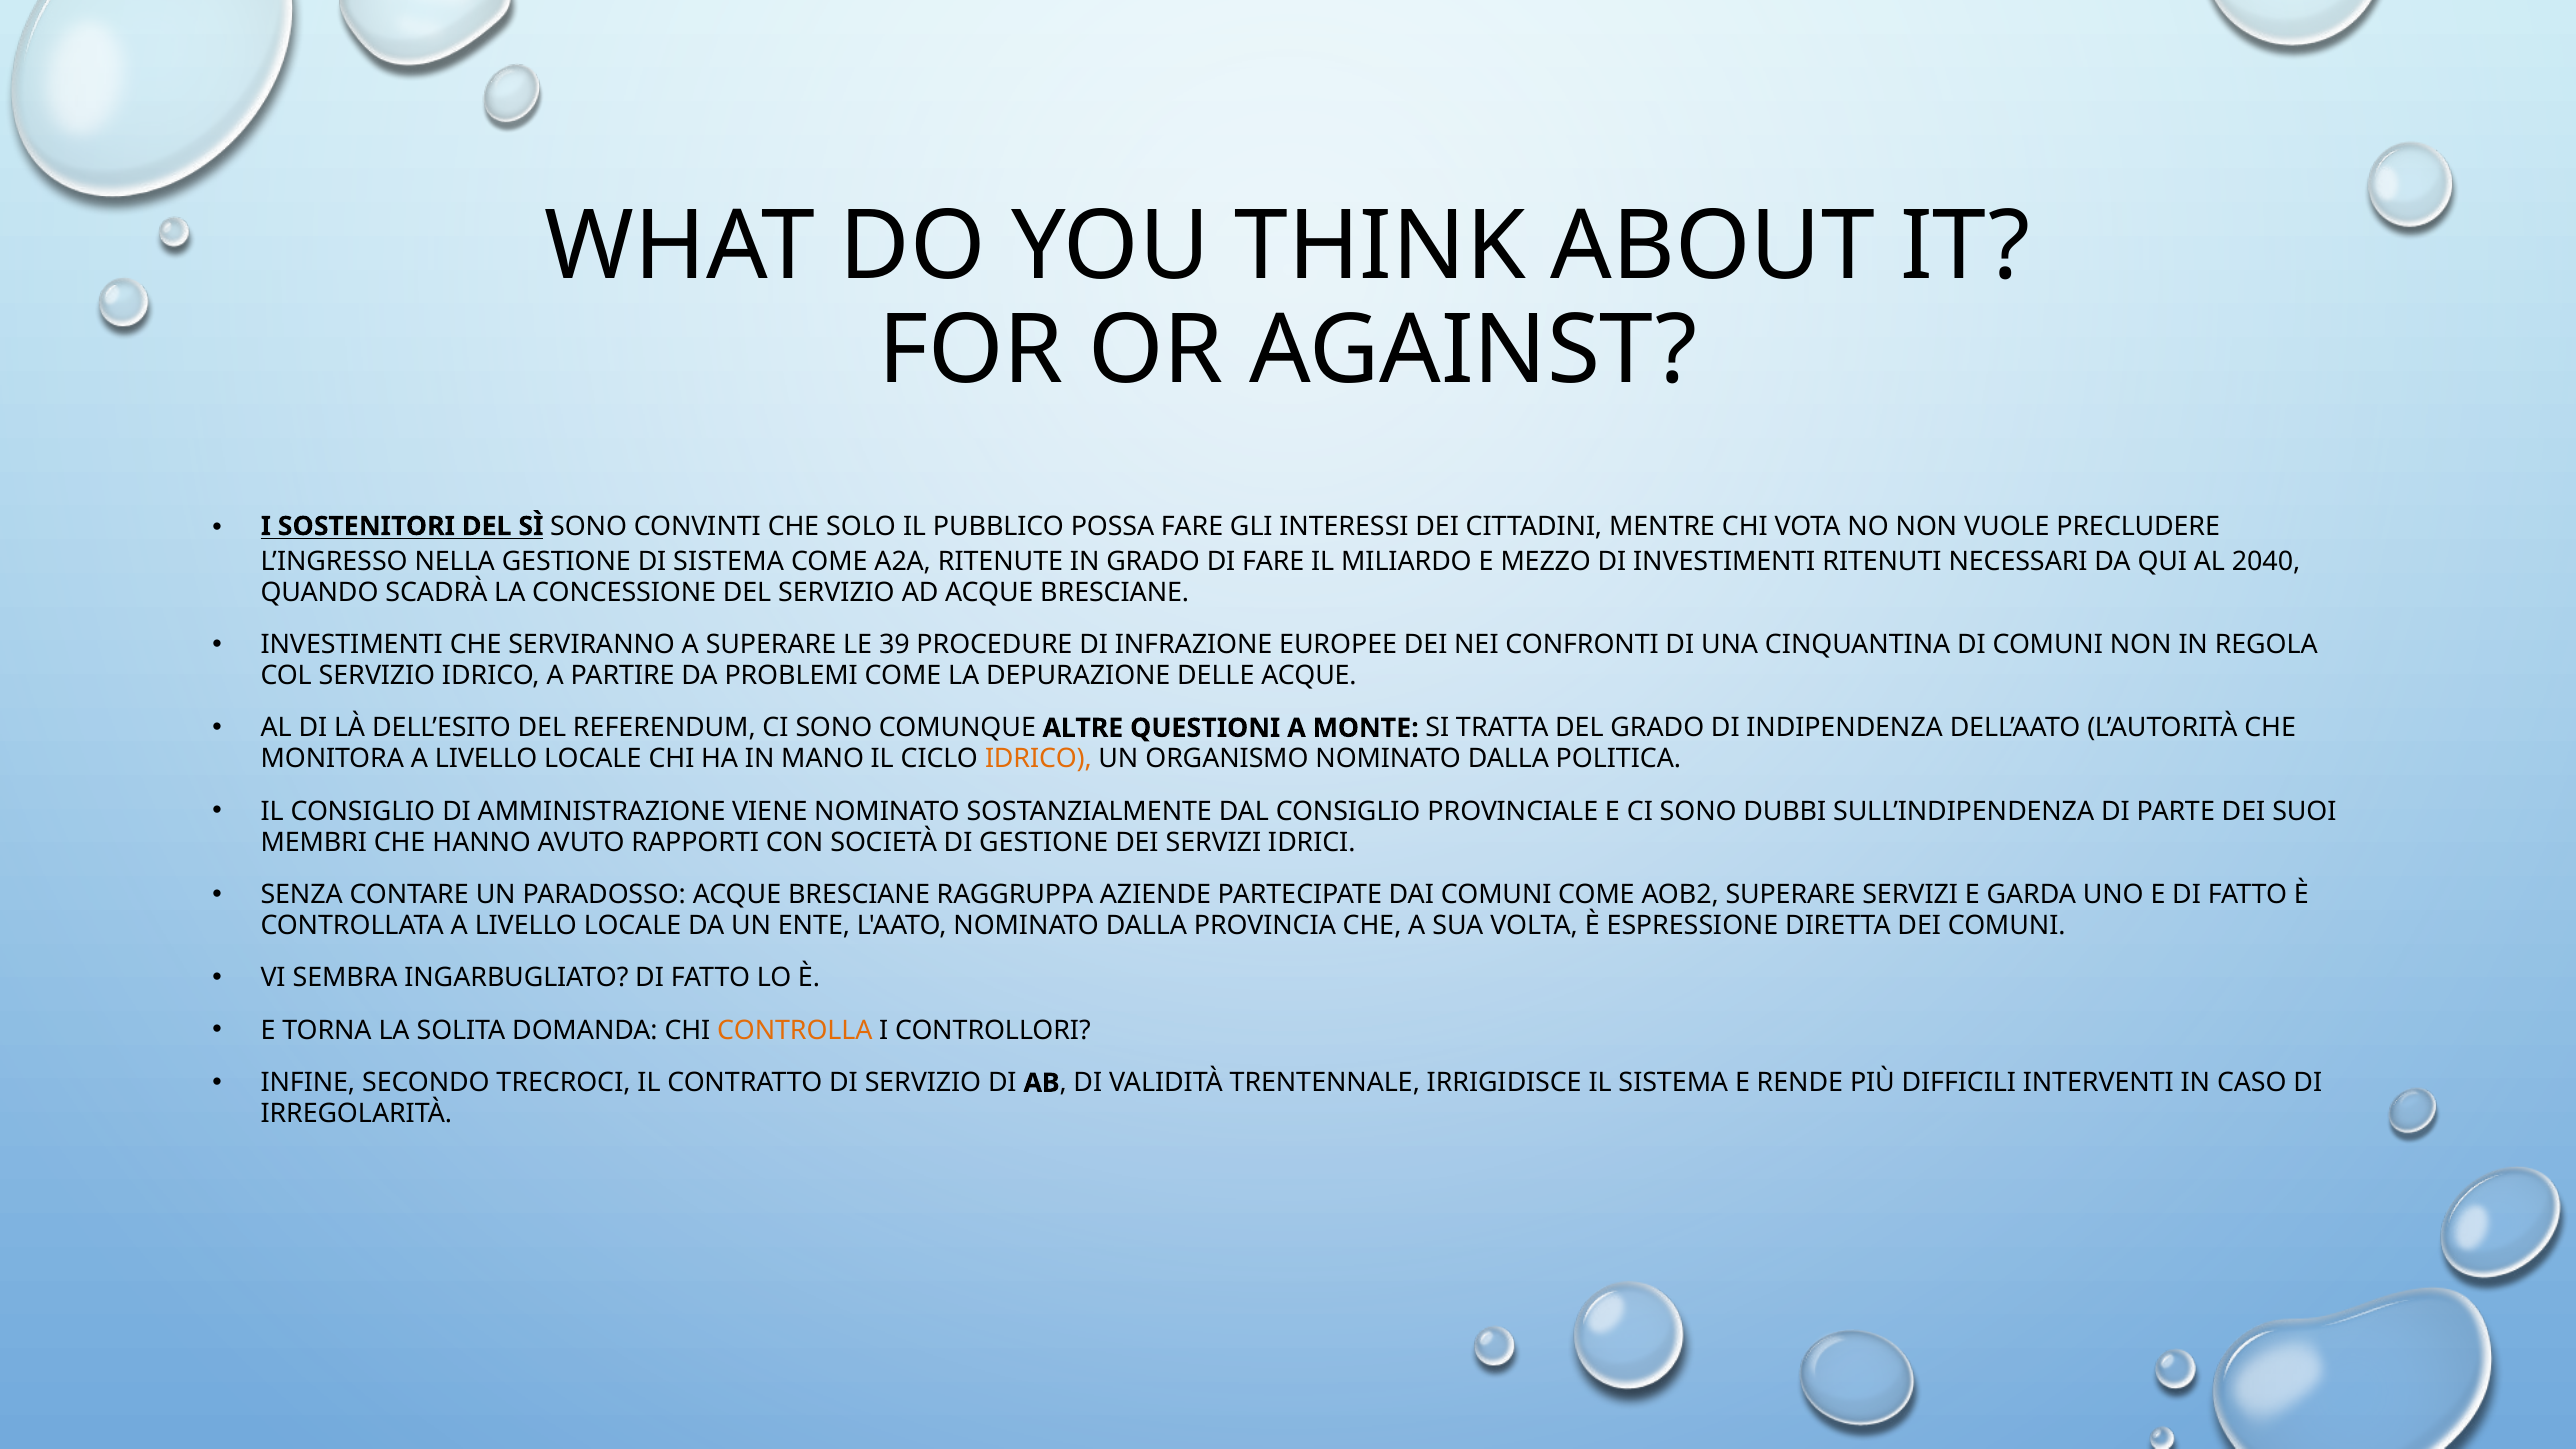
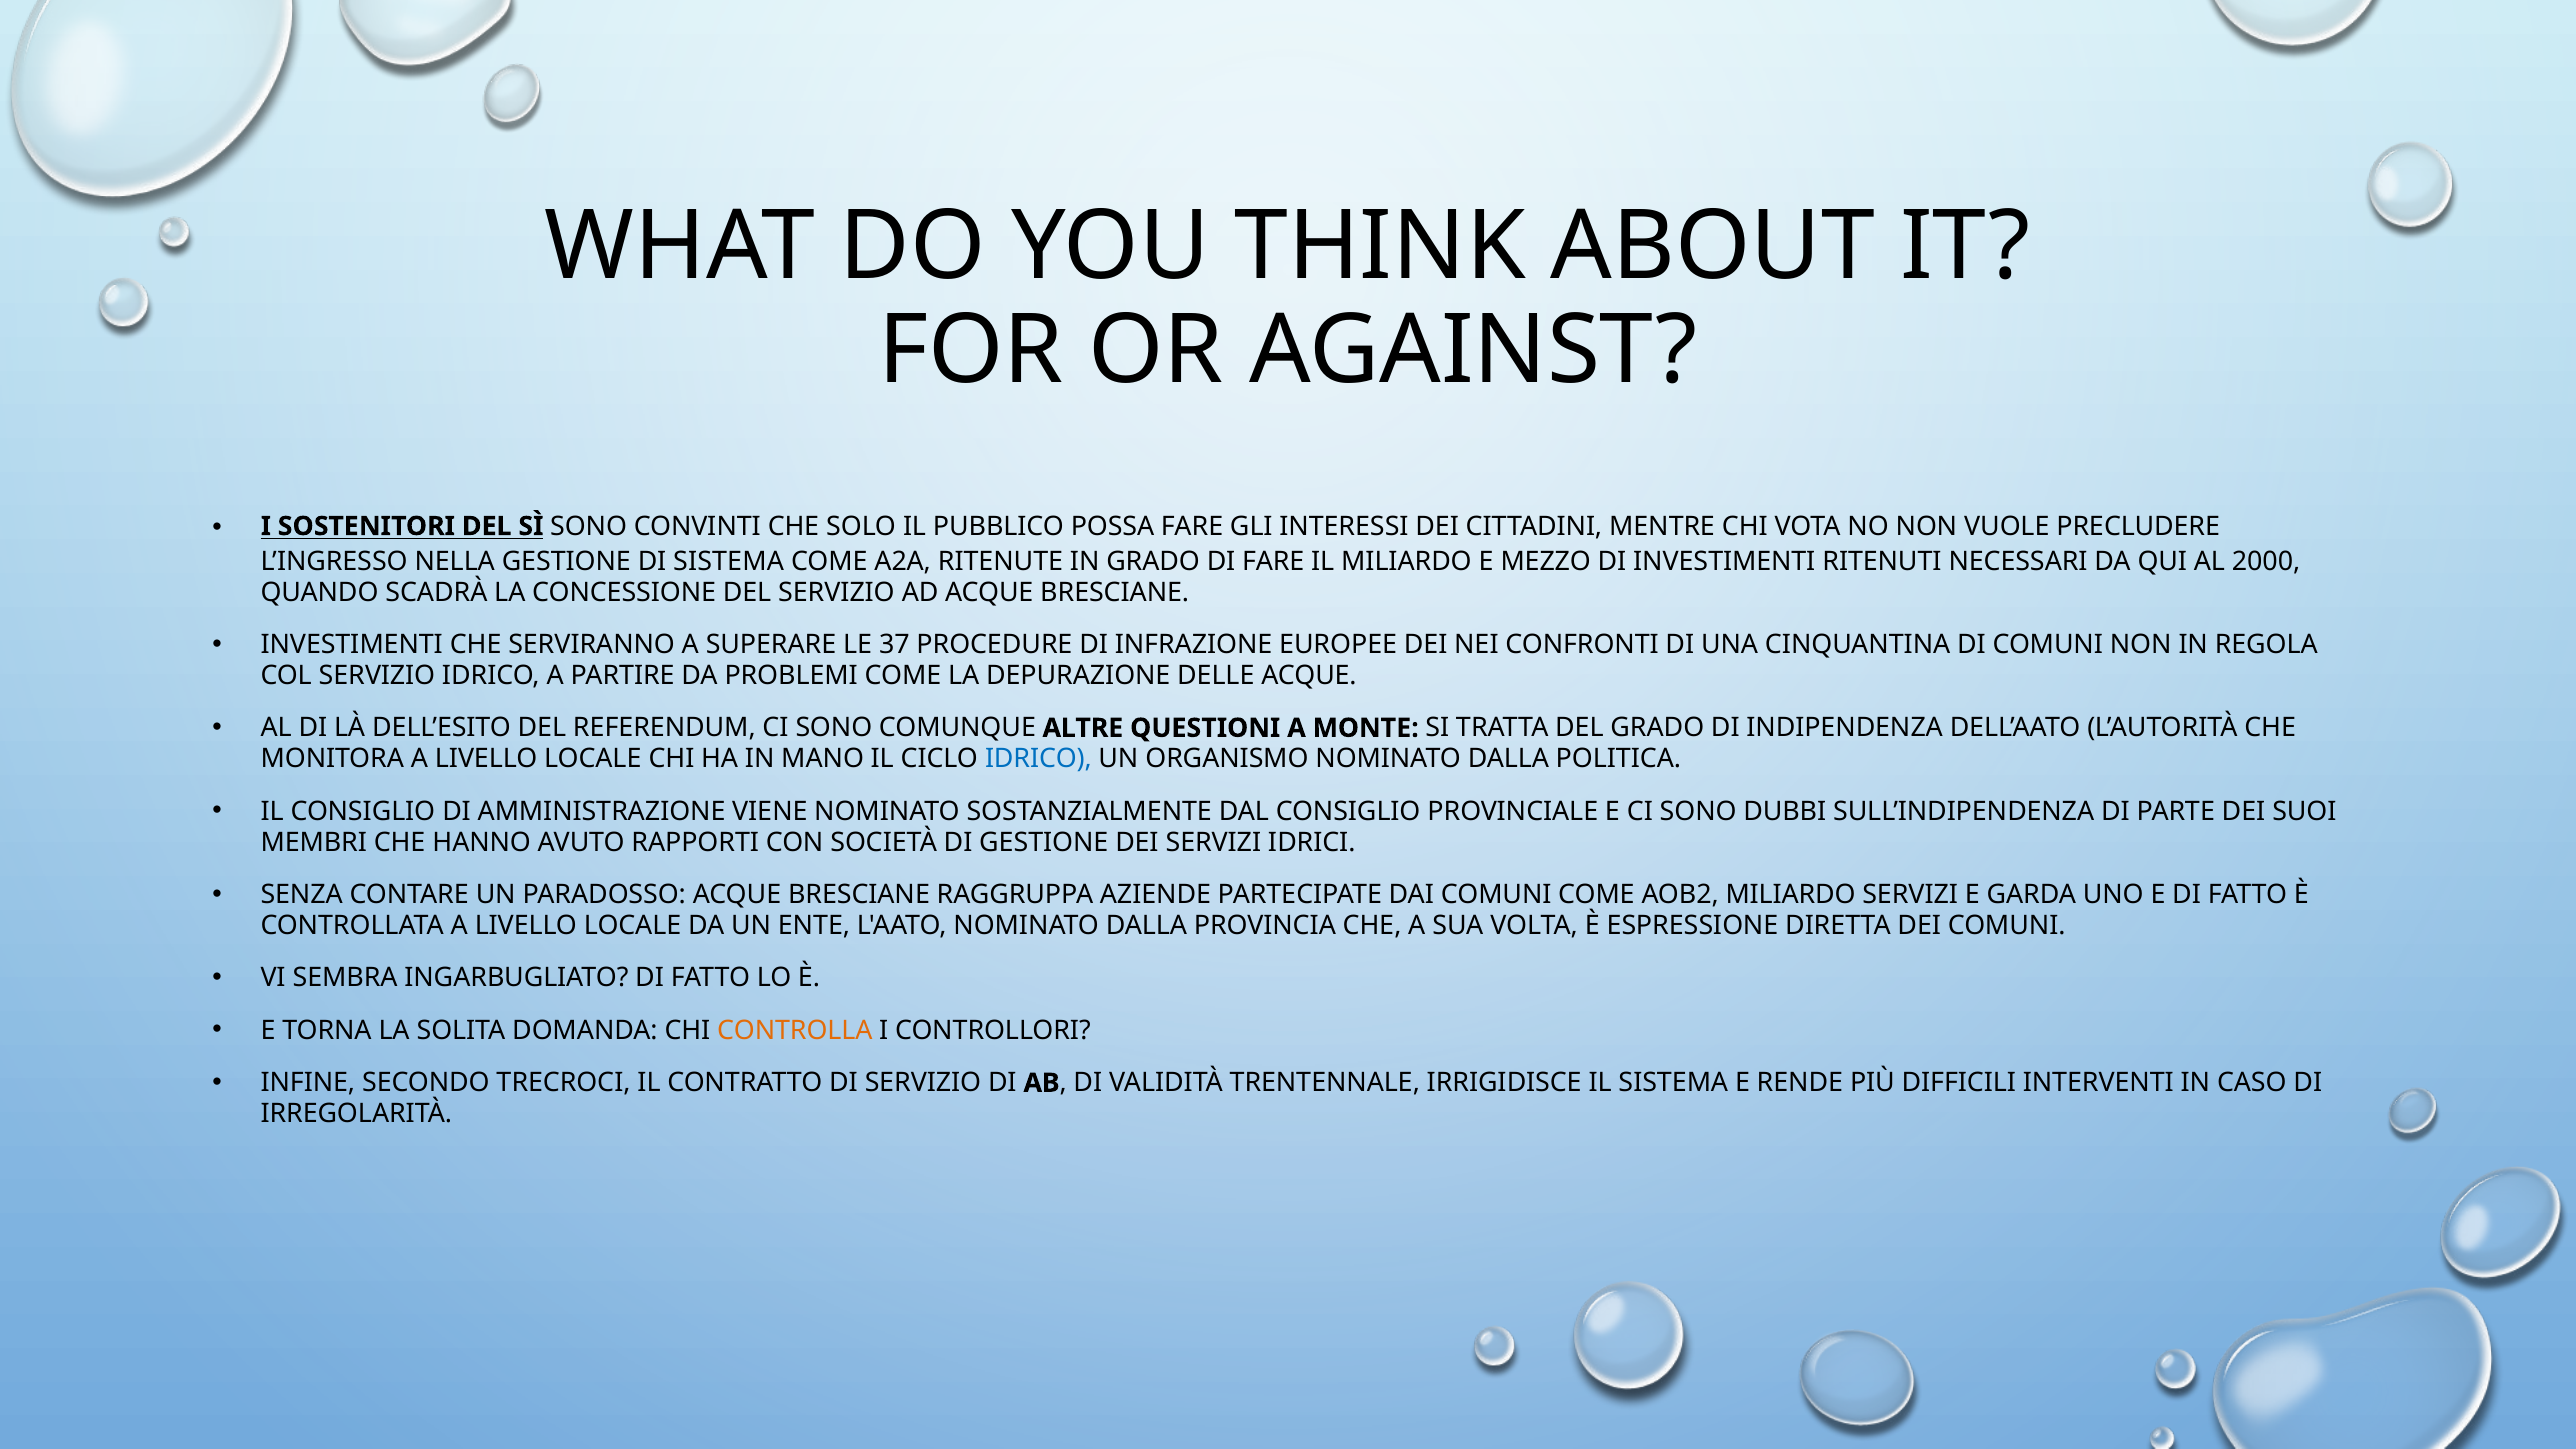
2040: 2040 -> 2000 (2266, 561)
39: 39 -> 37 (894, 645)
IDRICO colour: orange -> blue (1038, 759)
AOB2 SUPERARE: SUPERARE -> MILIARDO (1791, 895)
